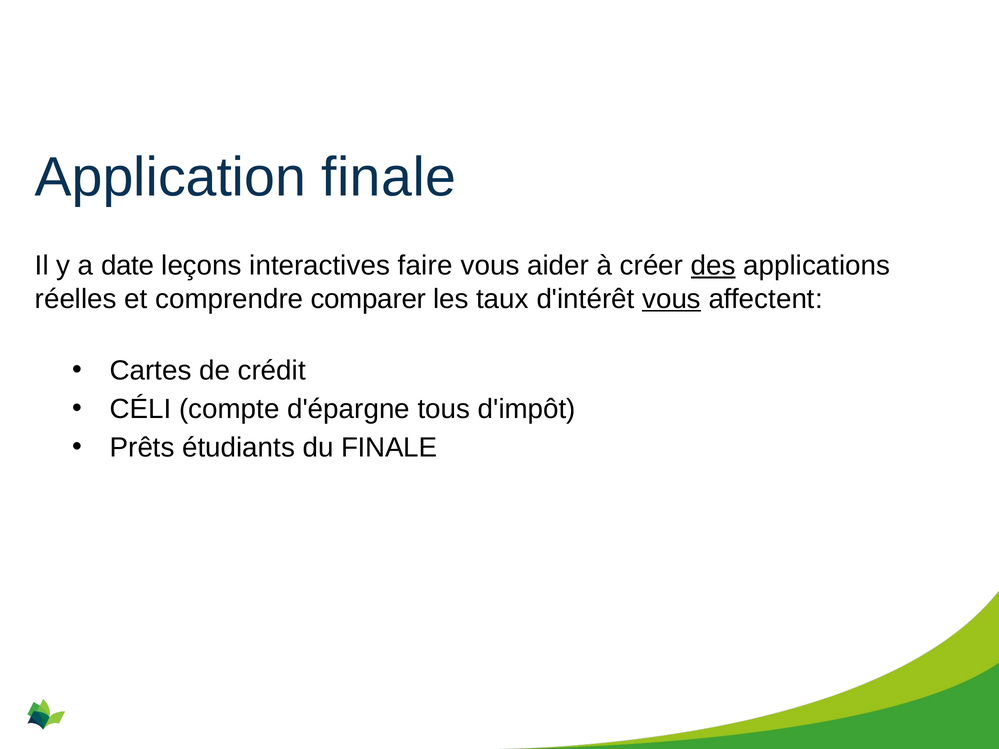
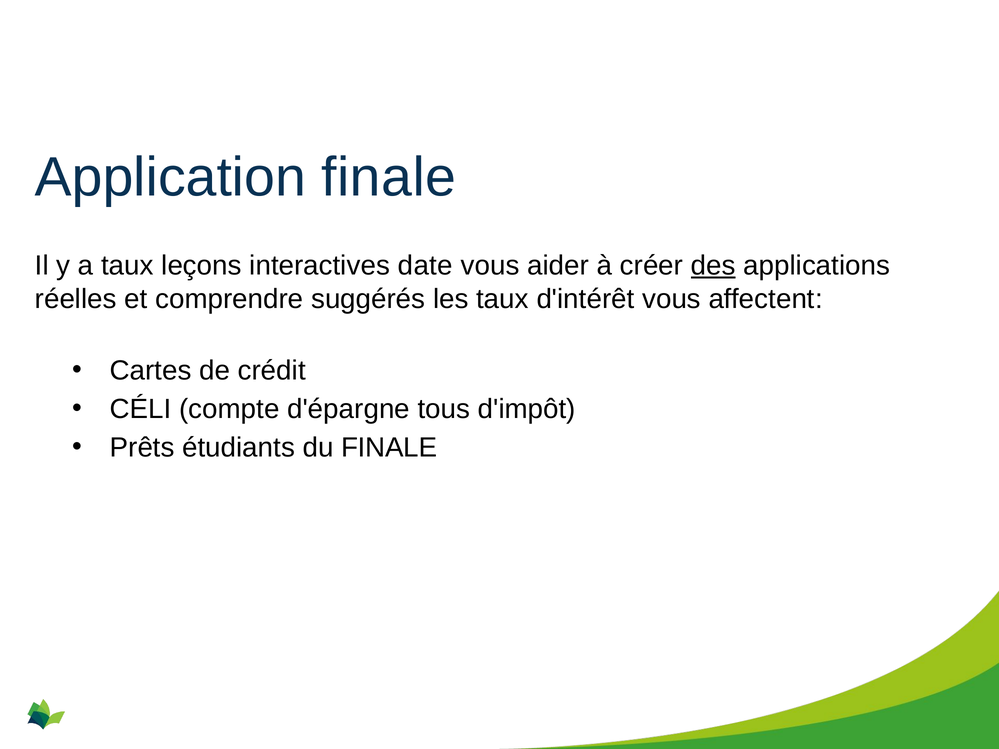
a date: date -> taux (127, 266)
faire: faire -> date (425, 266)
comparer: comparer -> suggérés (368, 299)
vous underline: present -> none (671, 299)
